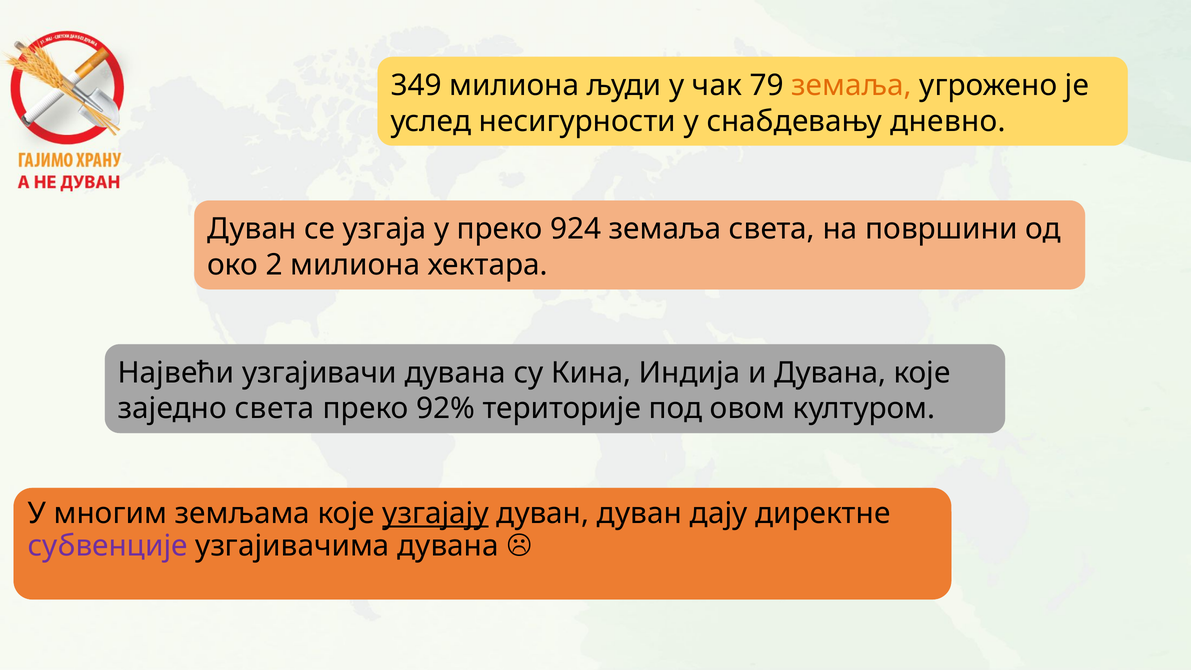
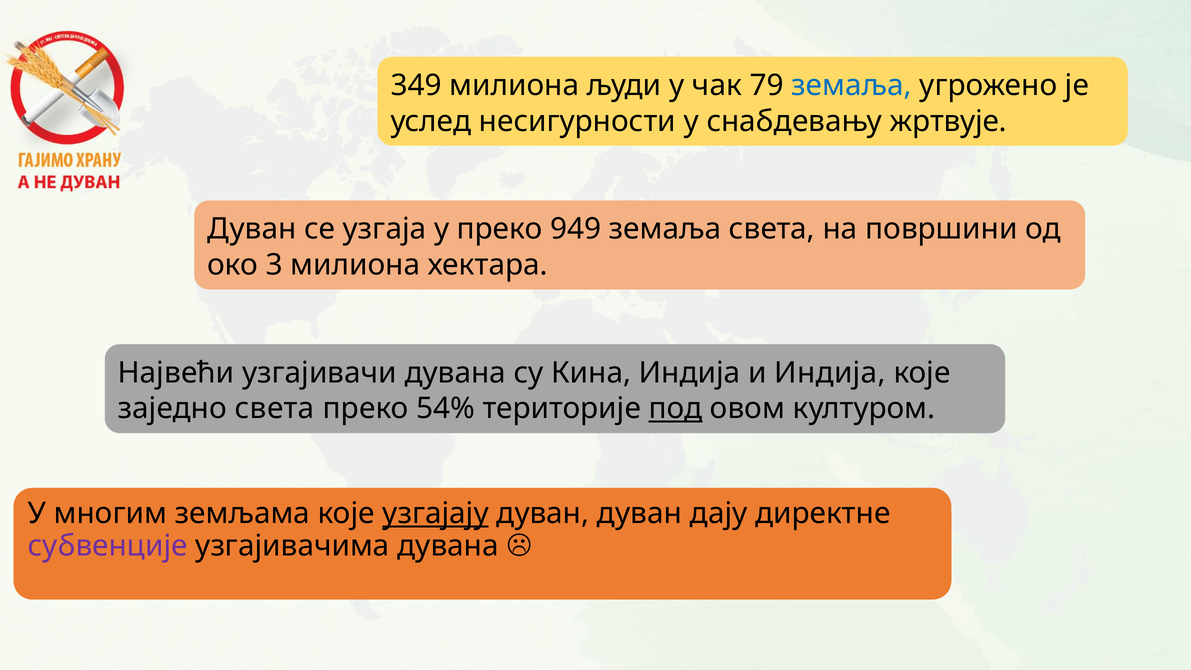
земаља colour: orange -> blue (852, 85)
дневно: дневно -> жртвује (948, 121)
924: 924 -> 949 (576, 229)
2: 2 -> 3 (274, 265)
и Дувана: Дувана -> Индија (830, 373)
92%: 92% -> 54% (445, 409)
под underline: none -> present (676, 409)
